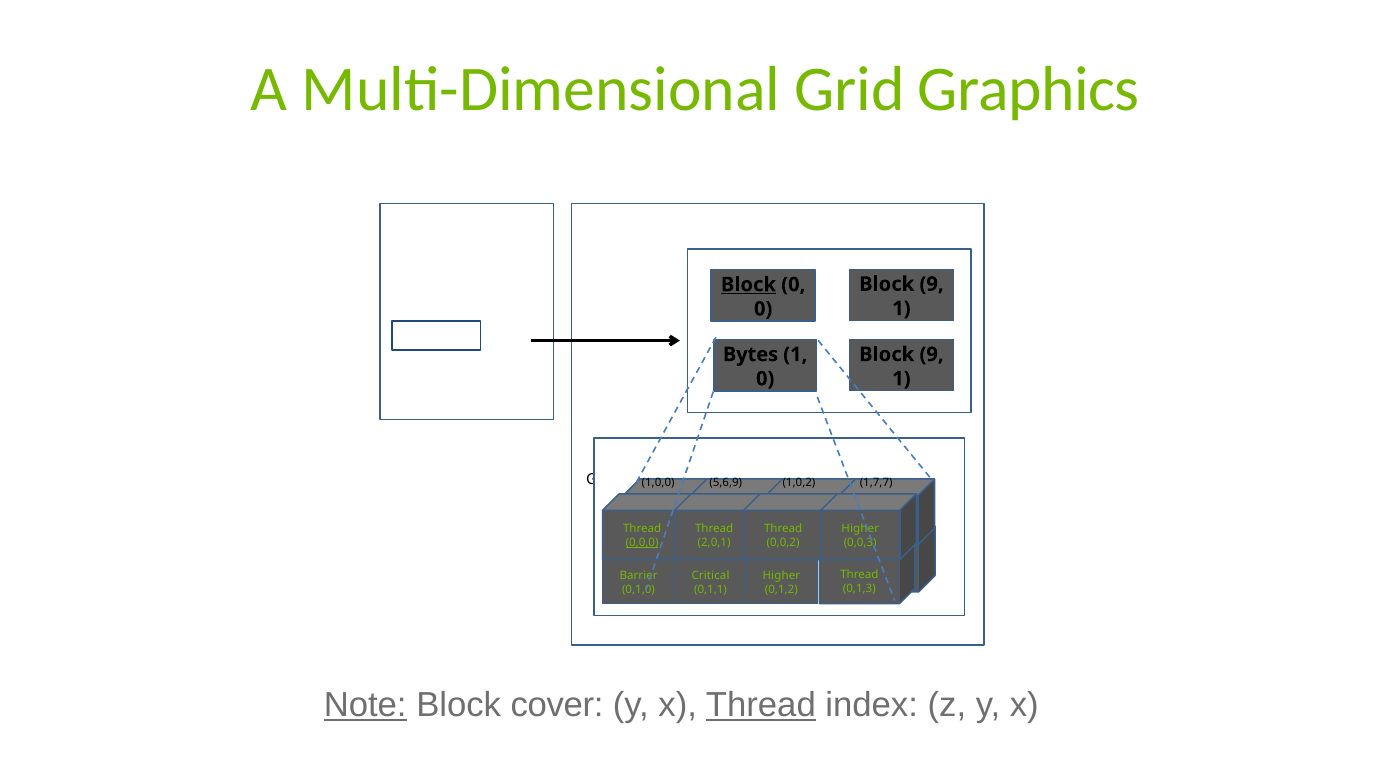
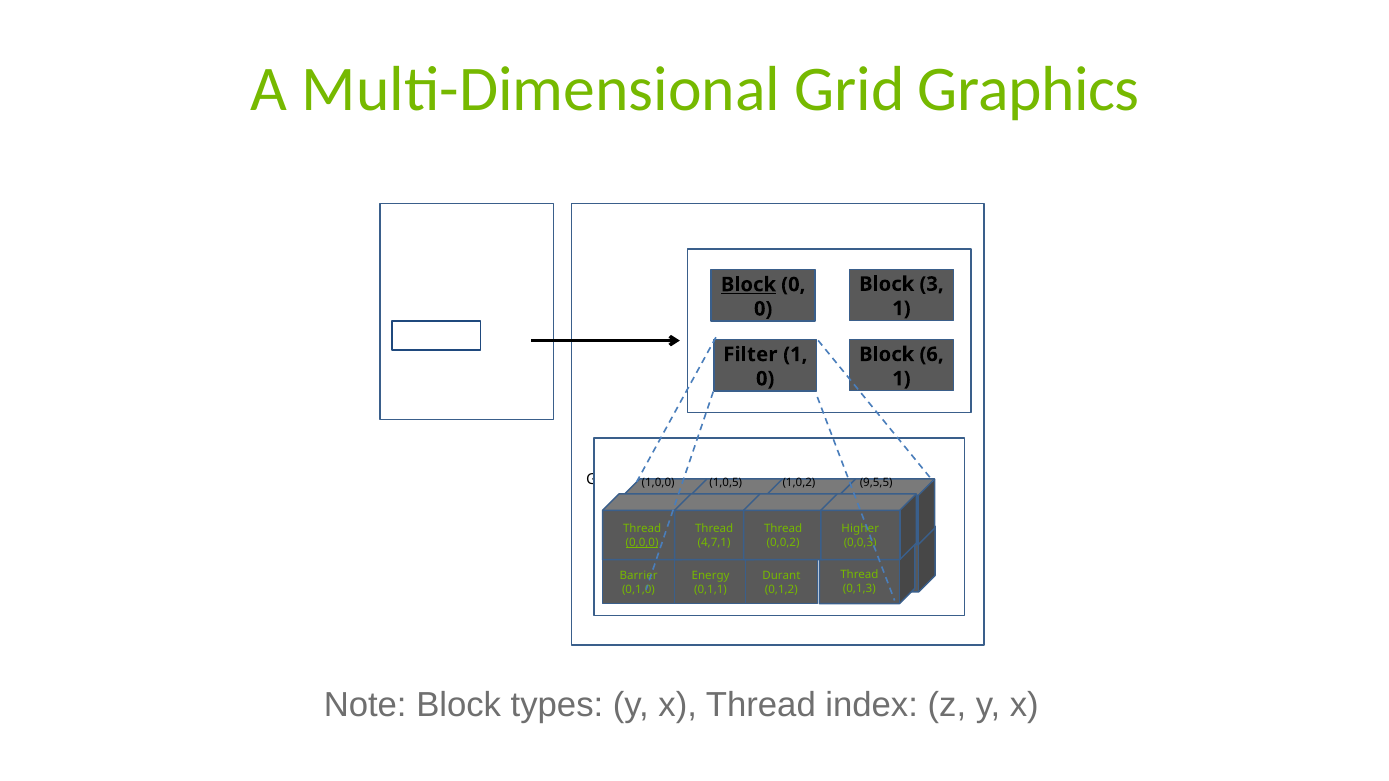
9: 9 -> 3 (932, 284)
9: 9 -> 6 (932, 355)
Bytes: Bytes -> Filter (750, 355)
5,6,9: 5,6,9 -> 1,0,5 (726, 483)
1,7,7: 1,7,7 -> 9,5,5 (876, 483)
2,0,1: 2,0,1 -> 4,7,1 (714, 543)
Critical: Critical -> Energy (711, 576)
Higher: Higher -> Durant (781, 576)
Note underline: present -> none (365, 705)
cover: cover -> types (557, 705)
Thread underline: present -> none (761, 705)
